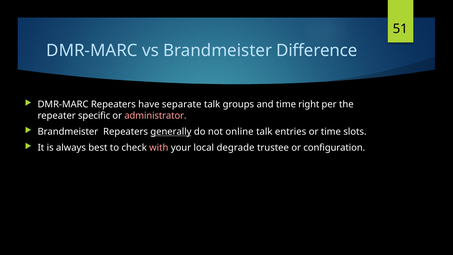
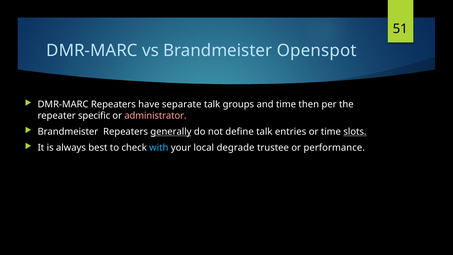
Difference: Difference -> Openspot (317, 50)
right: right -> then (309, 104)
online: online -> define (240, 132)
slots underline: none -> present (355, 132)
with colour: pink -> light blue (159, 148)
configuration: configuration -> performance (334, 148)
